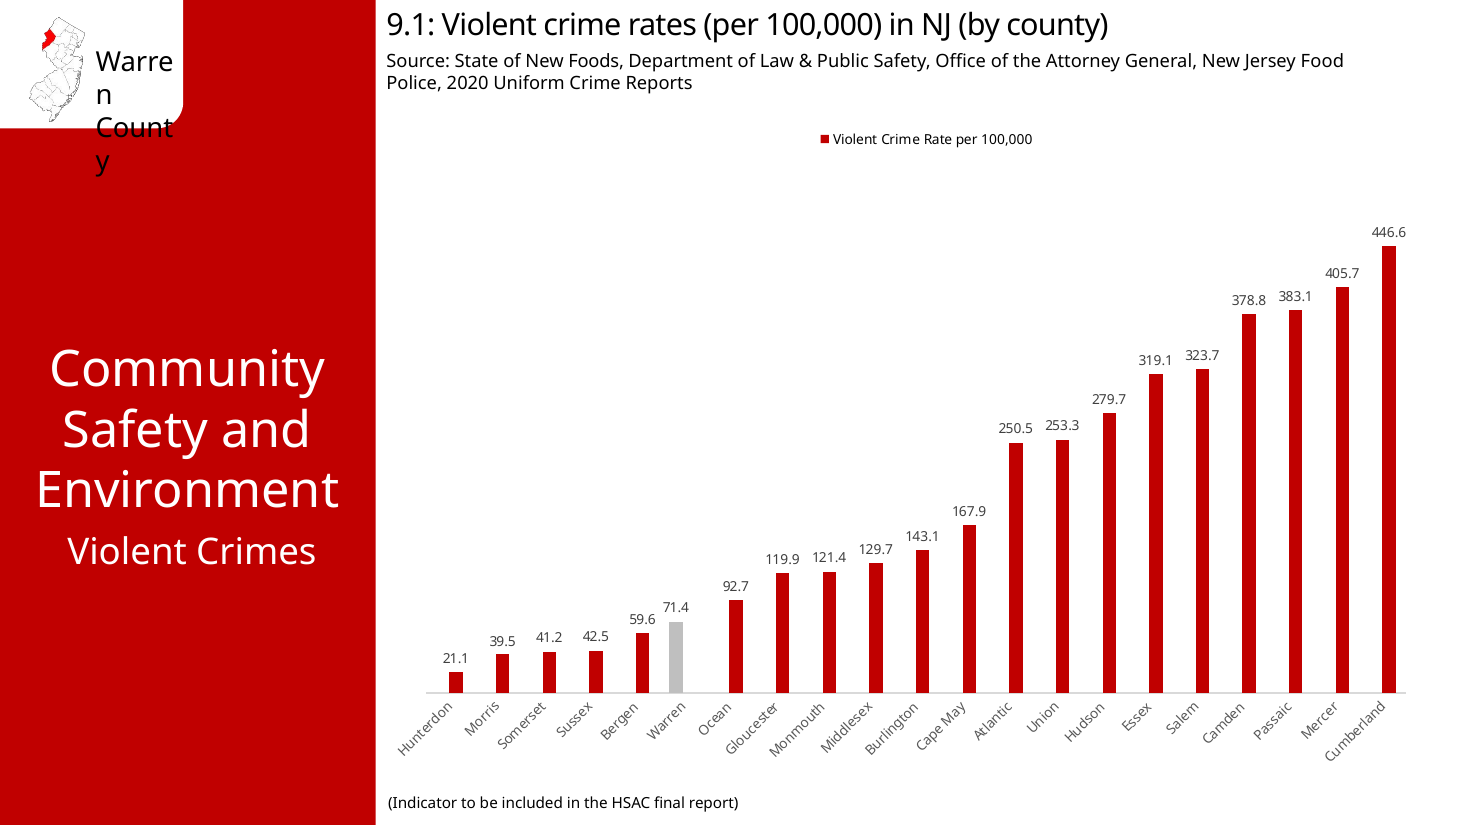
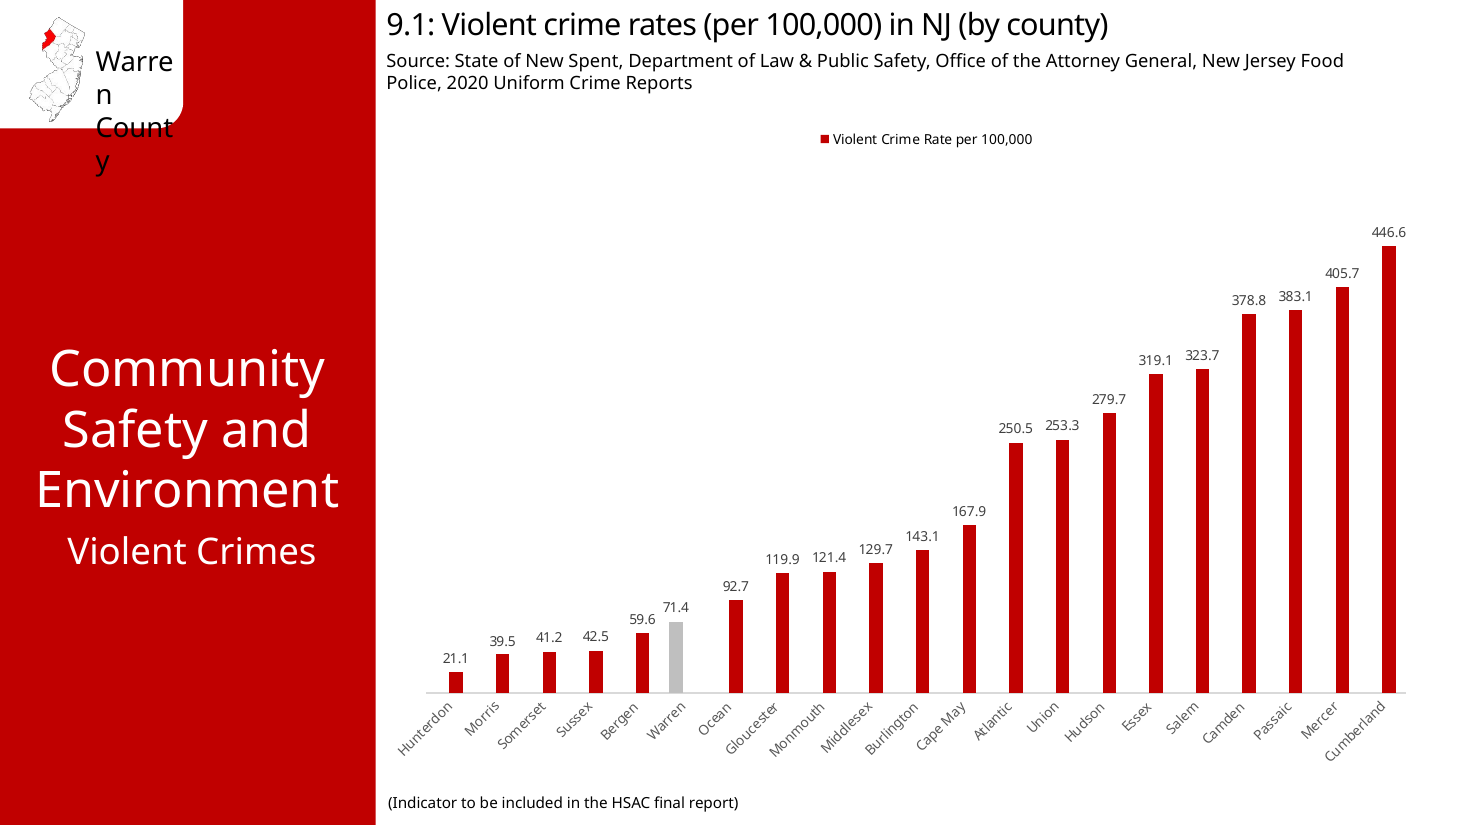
Foods: Foods -> Spent (596, 62)
